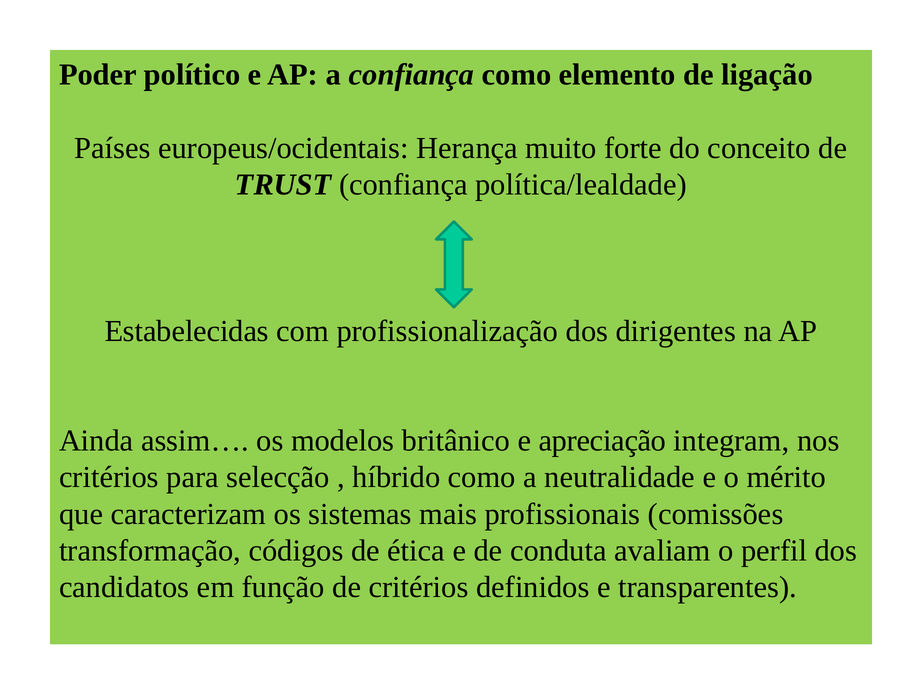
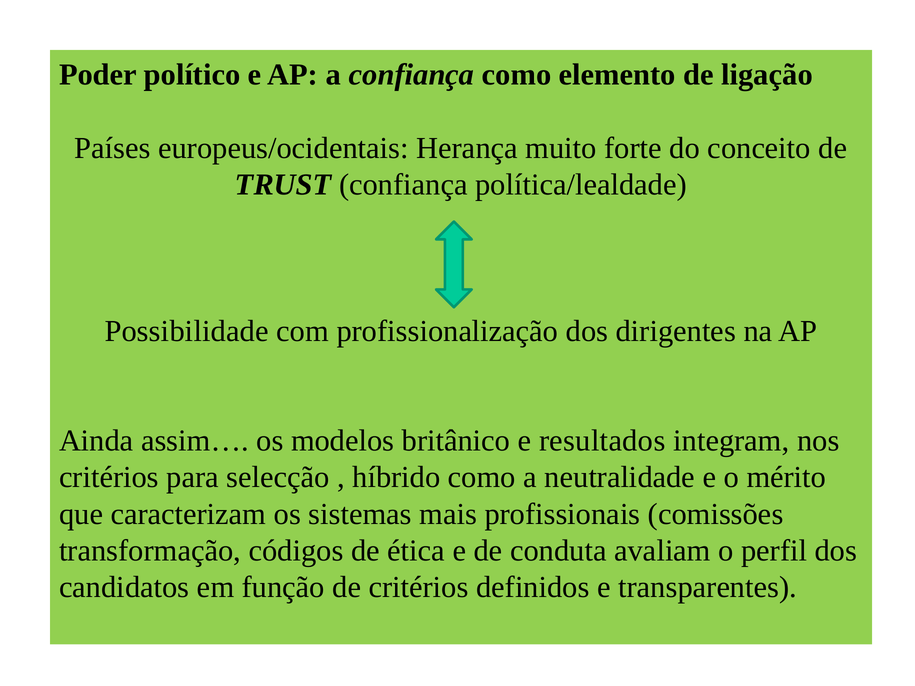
Estabelecidas: Estabelecidas -> Possibilidade (187, 331)
apreciação: apreciação -> resultados (602, 441)
